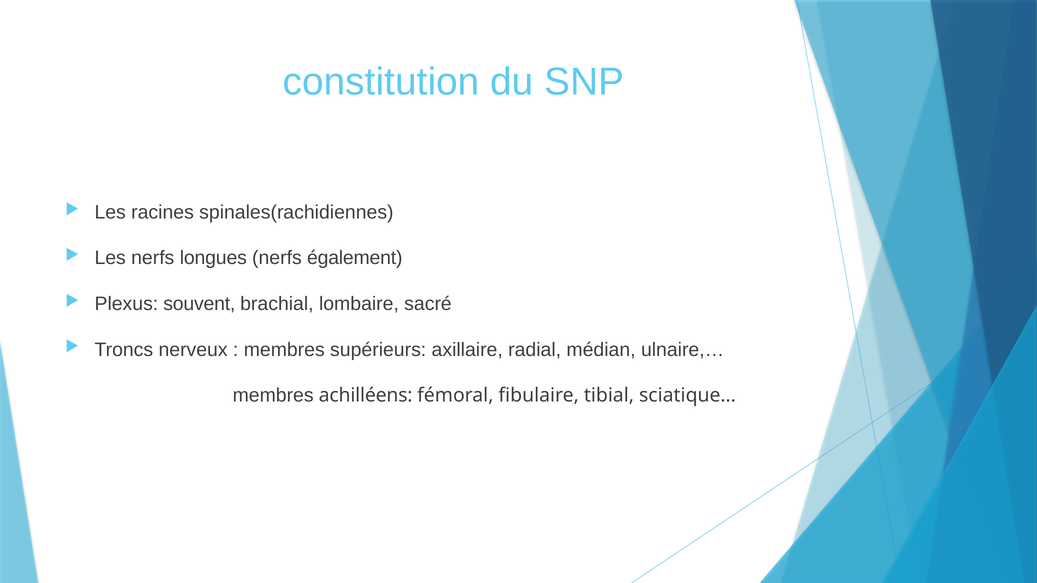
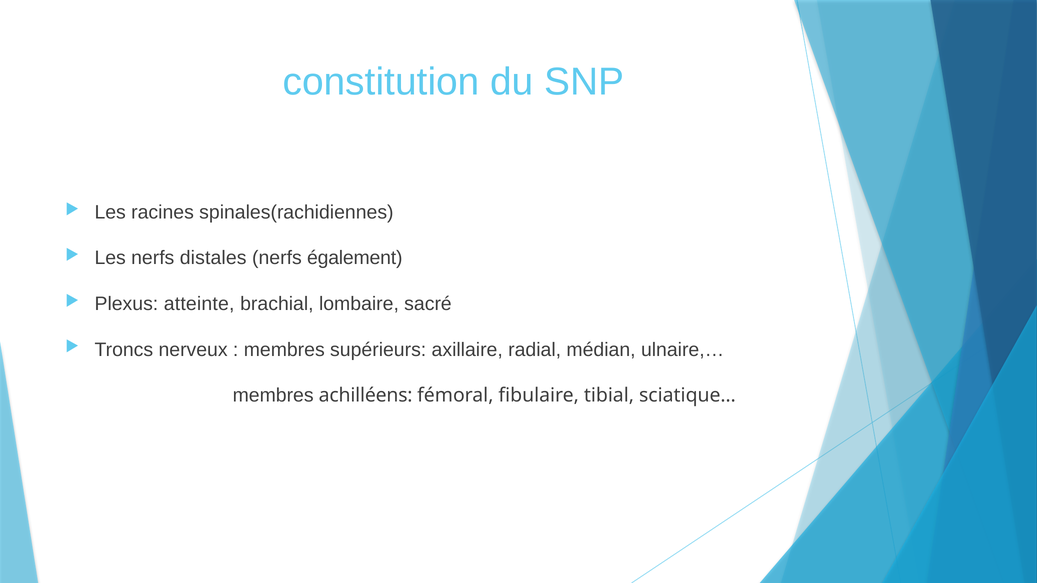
longues: longues -> distales (213, 258)
souvent: souvent -> atteinte (199, 304)
